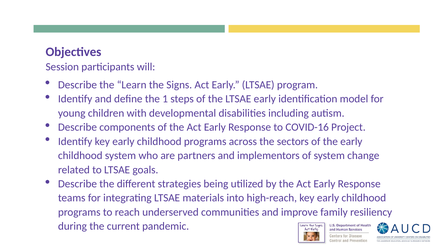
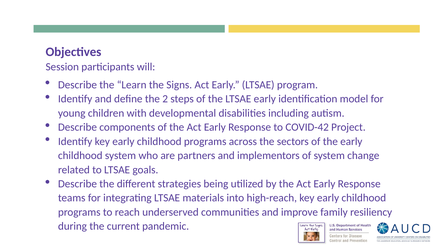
1: 1 -> 2 (165, 99)
COVID-16: COVID-16 -> COVID-42 (307, 127)
